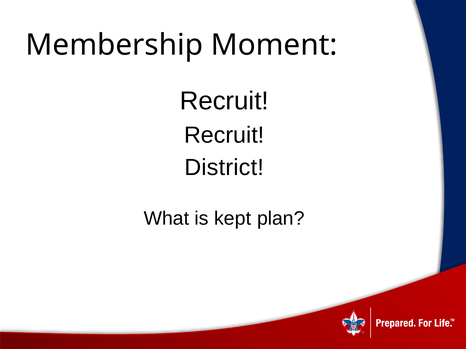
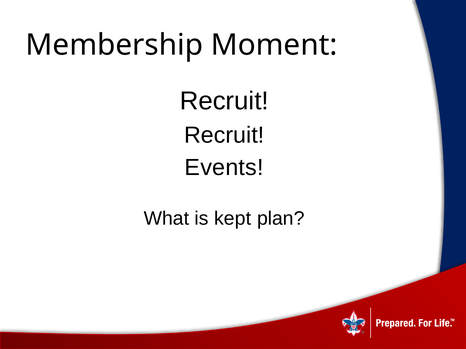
District: District -> Events (224, 168)
